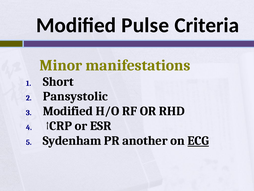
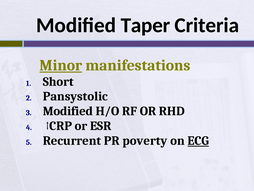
Pulse: Pulse -> Taper (145, 25)
Minor underline: none -> present (61, 65)
Sydenham: Sydenham -> Recurrent (72, 140)
another: another -> poverty (145, 140)
